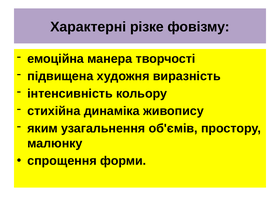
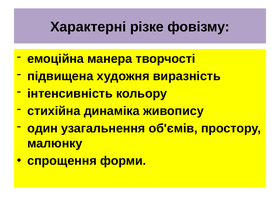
яким: яким -> один (43, 128)
